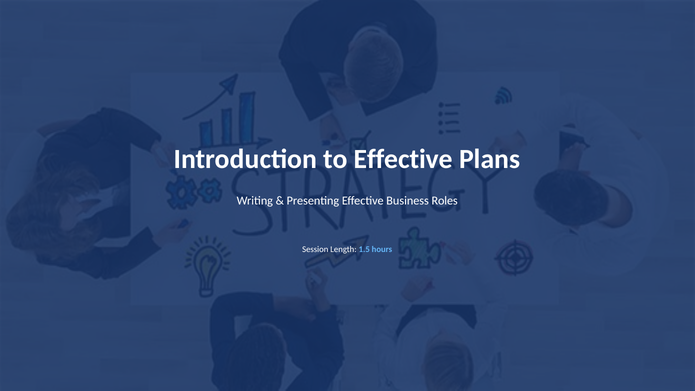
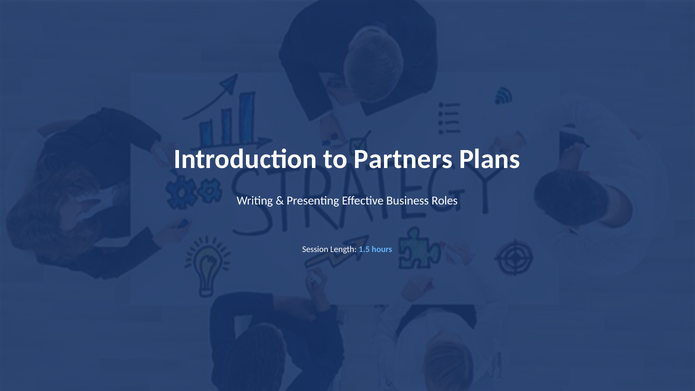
to Effective: Effective -> Partners (403, 159)
